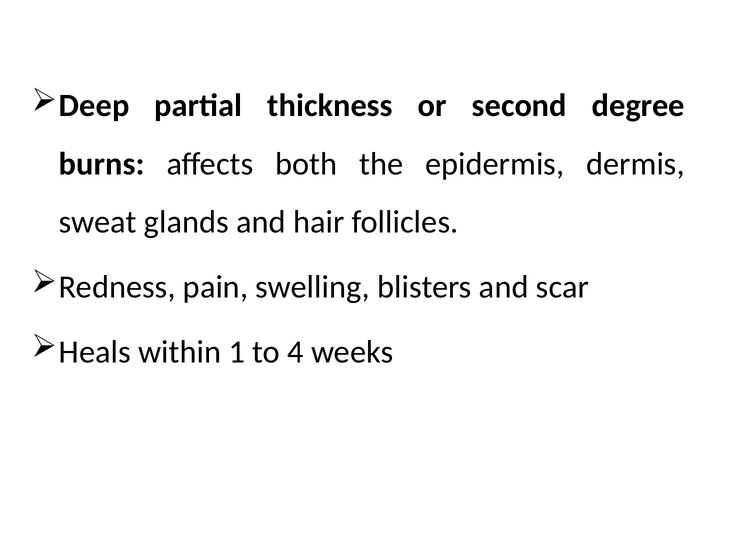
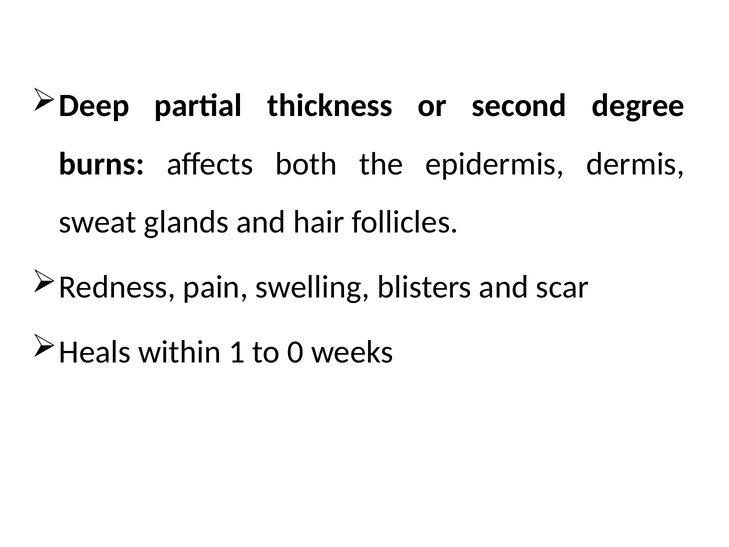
4: 4 -> 0 (295, 352)
